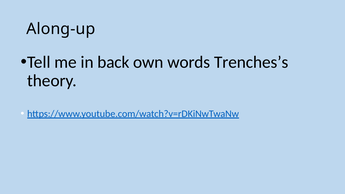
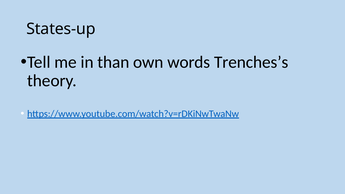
Along-up: Along-up -> States-up (61, 29)
back: back -> than (113, 62)
